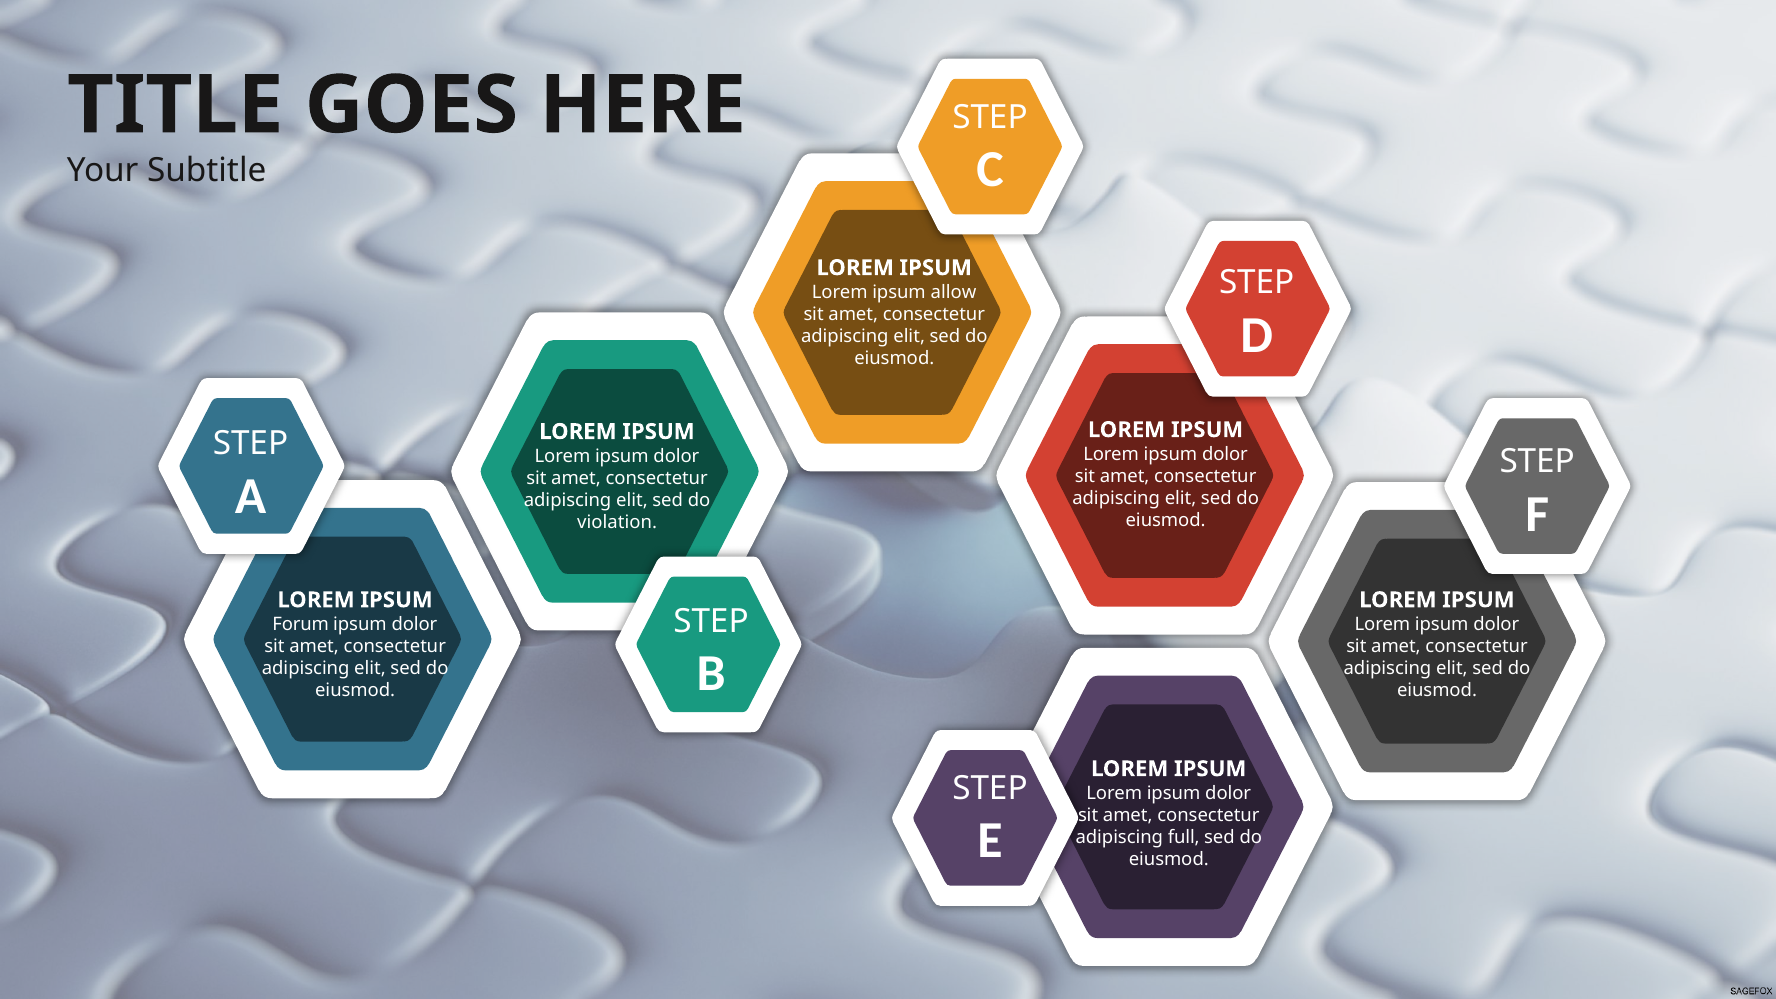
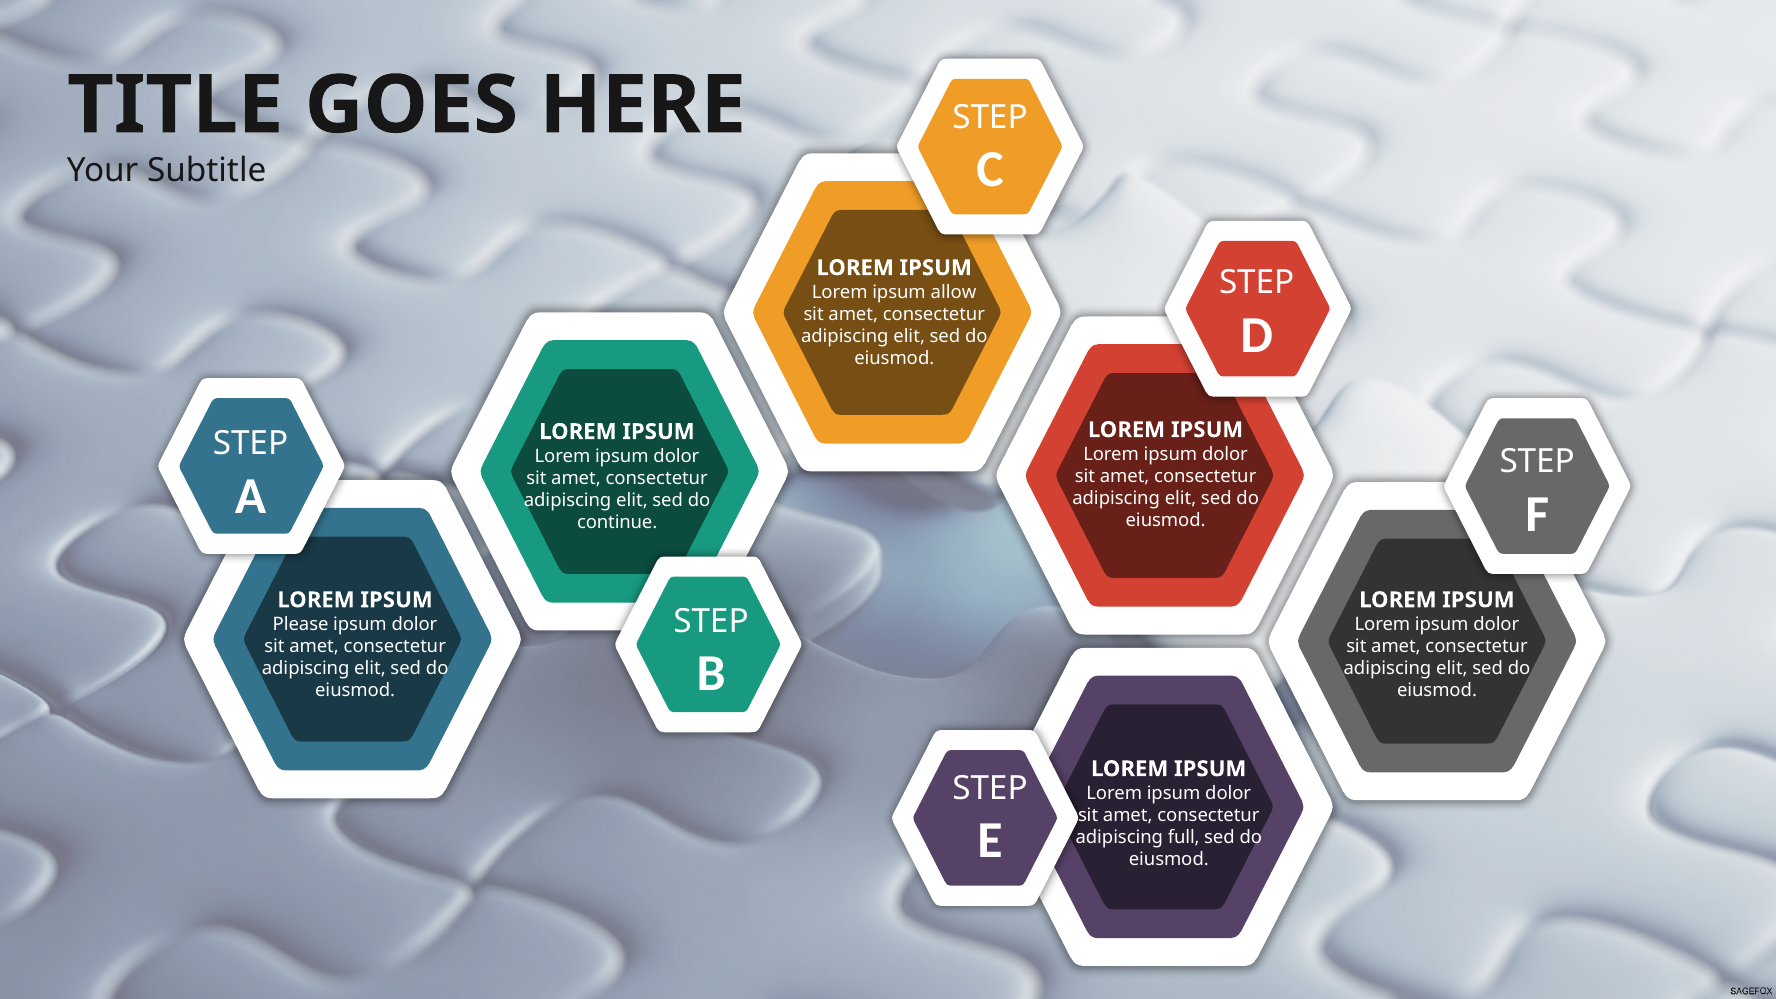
violation: violation -> continue (617, 523)
Forum: Forum -> Please (301, 624)
